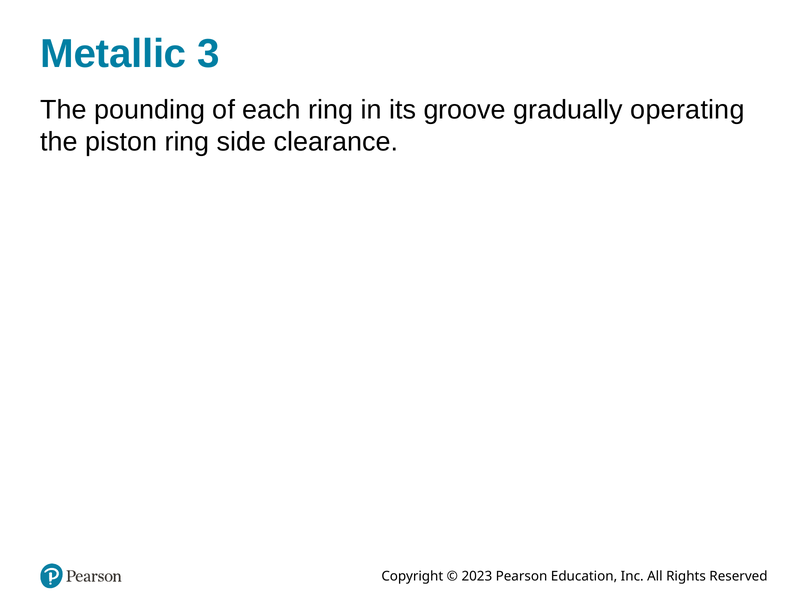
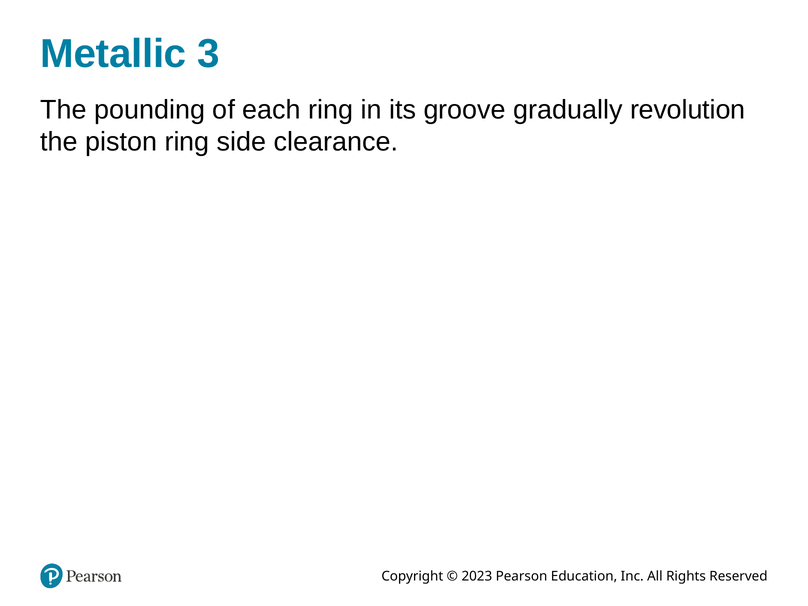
operating: operating -> revolution (688, 110)
